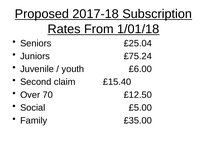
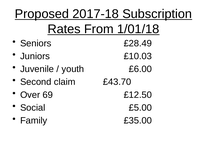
£25.04: £25.04 -> £28.49 (138, 43)
£75.24: £75.24 -> £10.03 (138, 56)
£15.40: £15.40 -> £43.70 (117, 82)
70: 70 -> 69 (48, 95)
